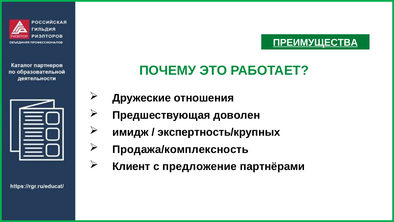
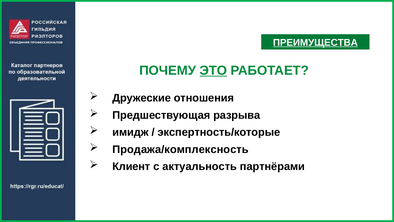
ЭТО underline: none -> present (213, 70)
доволен: доволен -> разрыва (237, 115)
экспертность/крупных: экспертность/крупных -> экспертность/которые (219, 132)
предложение: предложение -> актуальность (200, 166)
